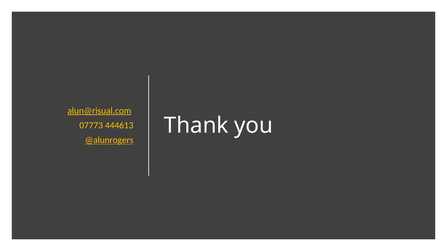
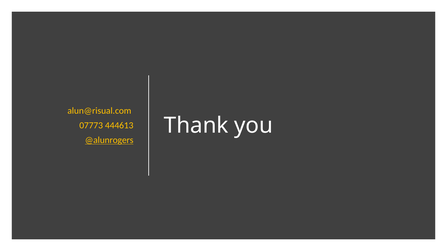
alun@risual.com underline: present -> none (99, 111)
